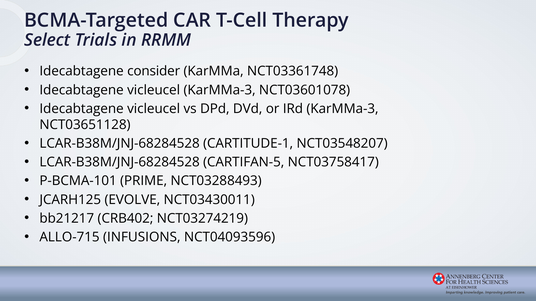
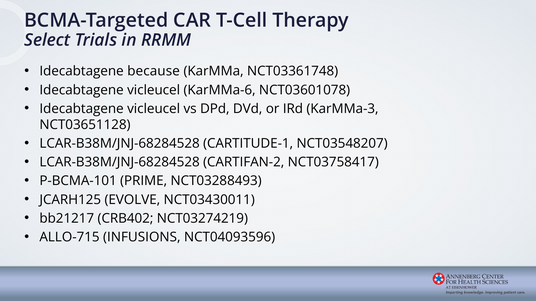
consider: consider -> because (154, 71)
vicleucel KarMMa-3: KarMMa-3 -> KarMMa-6 (220, 90)
CARTIFAN-5: CARTIFAN-5 -> CARTIFAN-2 (244, 162)
